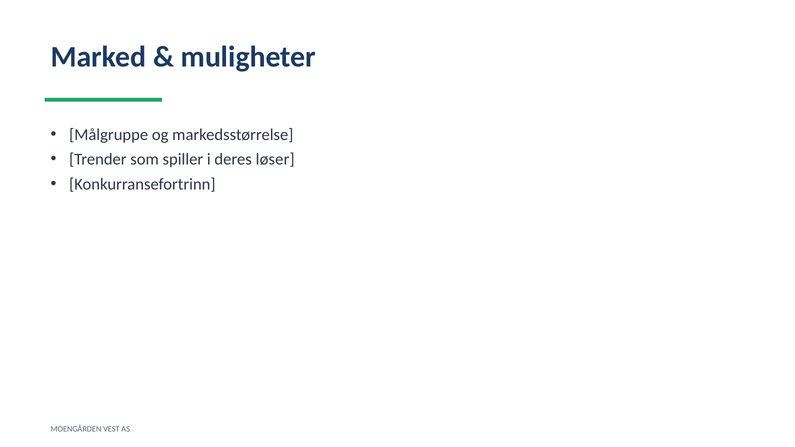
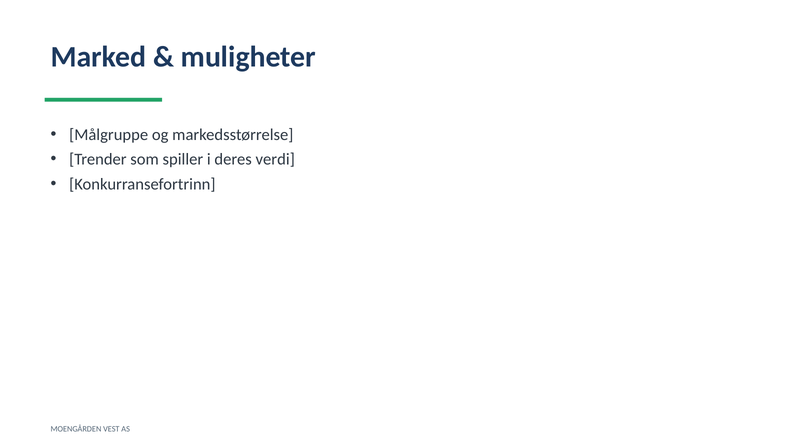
løser: løser -> verdi (275, 160)
